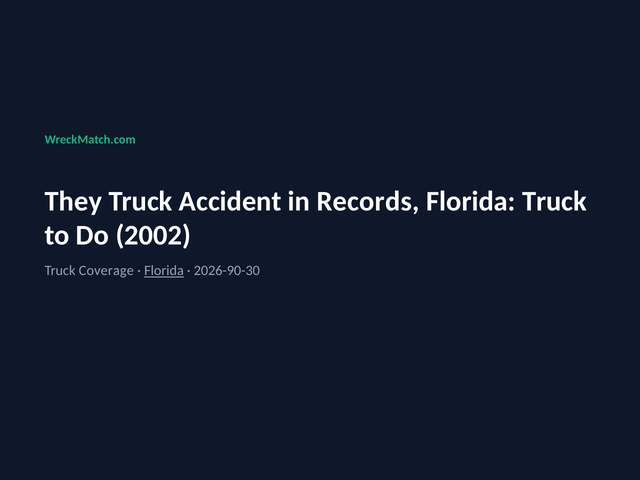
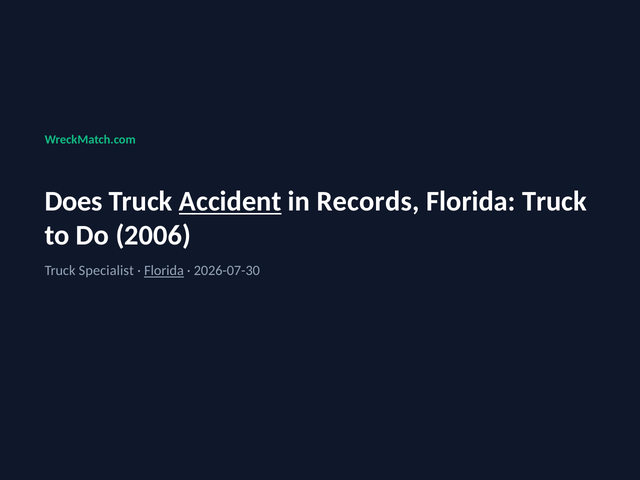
They: They -> Does (74, 201)
Accident underline: none -> present (230, 201)
2002: 2002 -> 2006 (153, 236)
Coverage: Coverage -> Specialist (106, 271)
2026-90-30: 2026-90-30 -> 2026-07-30 (227, 271)
